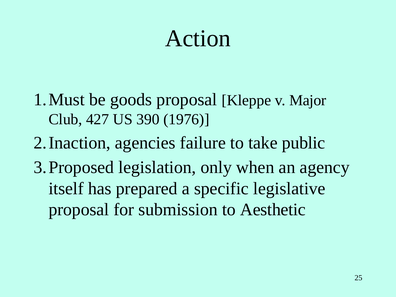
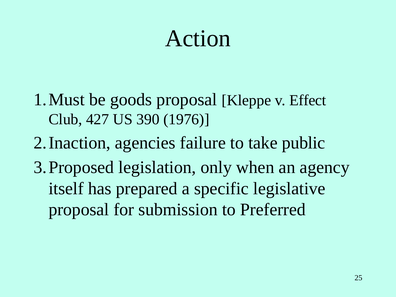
Major: Major -> Effect (308, 100)
Aesthetic: Aesthetic -> Preferred (273, 210)
